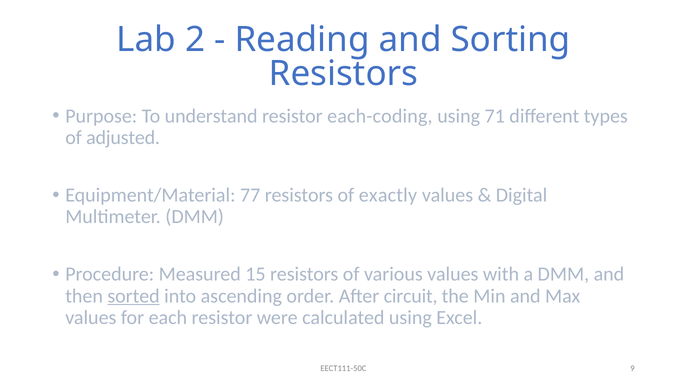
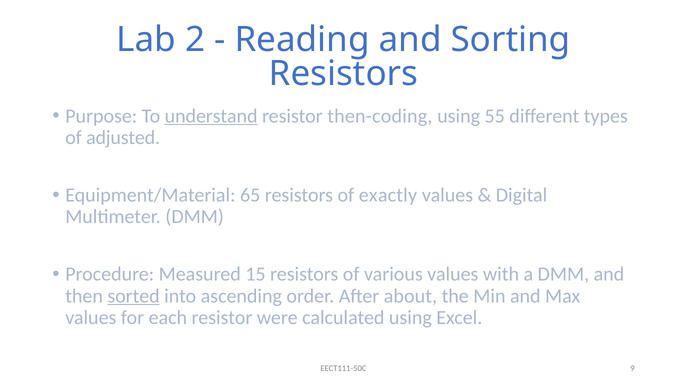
understand underline: none -> present (211, 116)
each-coding: each-coding -> then-coding (380, 116)
71: 71 -> 55 (495, 116)
77: 77 -> 65 (250, 195)
circuit: circuit -> about (410, 296)
